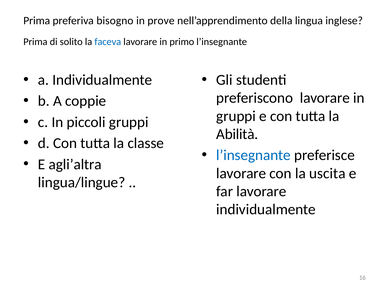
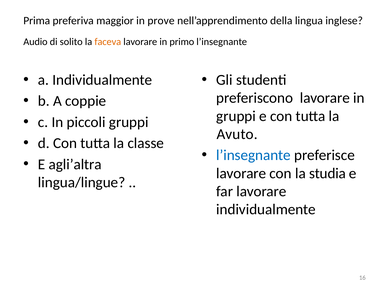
bisogno: bisogno -> maggior (115, 21)
Prima: Prima -> Audio (35, 42)
faceva colour: blue -> orange (108, 42)
Abilità: Abilità -> Avuto (237, 134)
uscita: uscita -> studia (327, 174)
